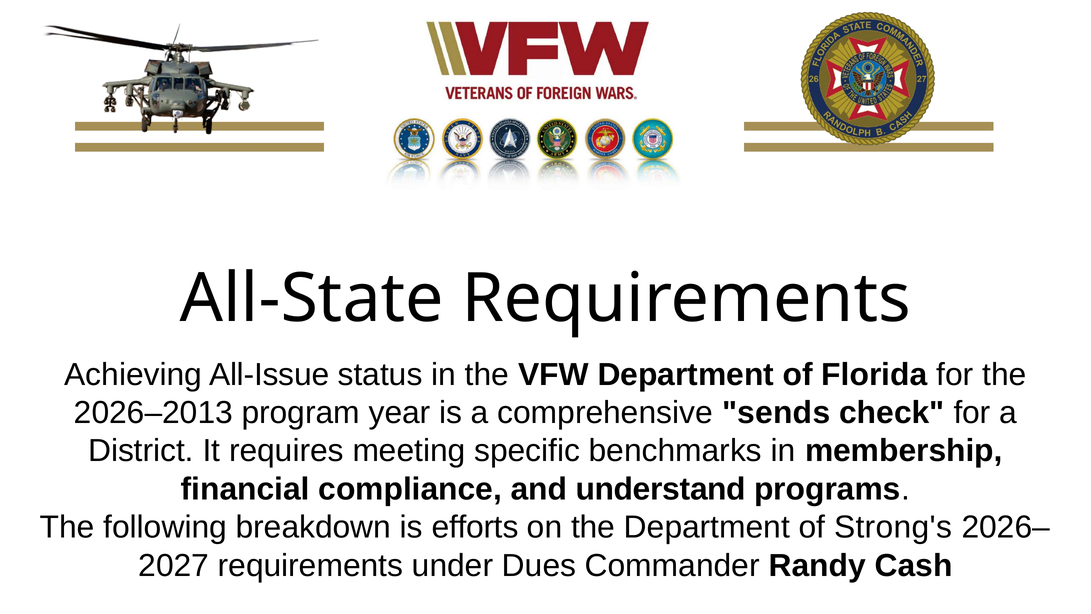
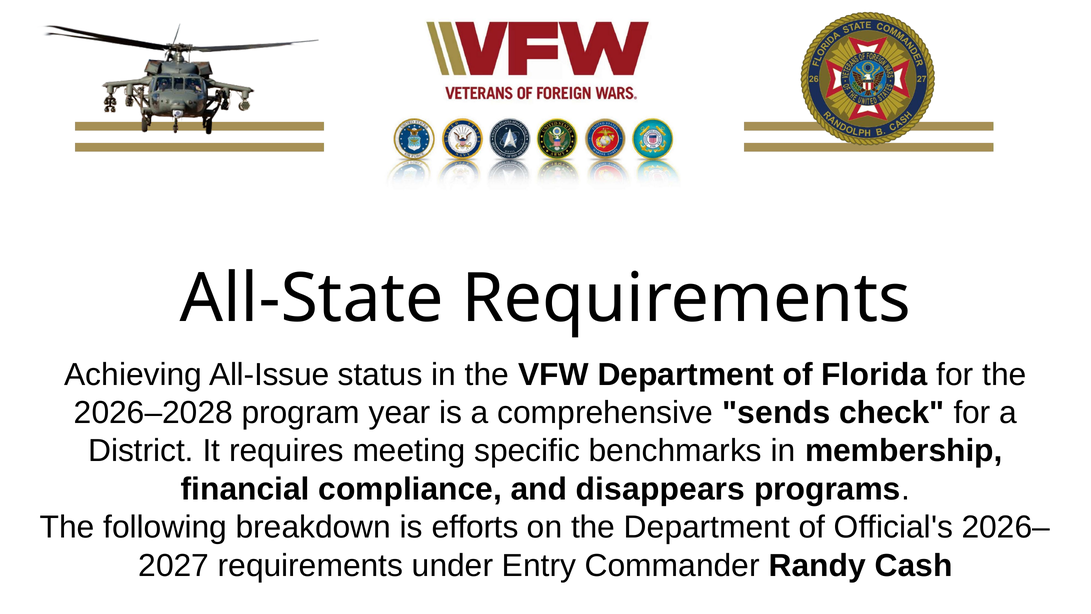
2026–2013: 2026–2013 -> 2026–2028 (153, 413)
understand: understand -> disappears (661, 489)
Strong's: Strong's -> Official's (893, 527)
Dues: Dues -> Entry (539, 565)
